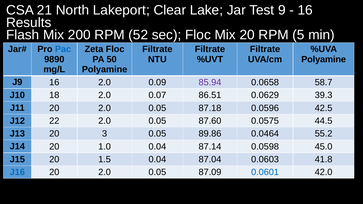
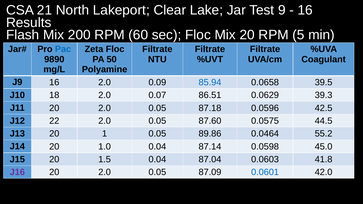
52: 52 -> 60 (138, 35)
Polyamine: Polyamine -> Coagulant (324, 59)
85.94 colour: purple -> blue (210, 82)
58.7: 58.7 -> 39.5 (324, 82)
3: 3 -> 1 (105, 134)
J16 colour: blue -> purple (17, 172)
